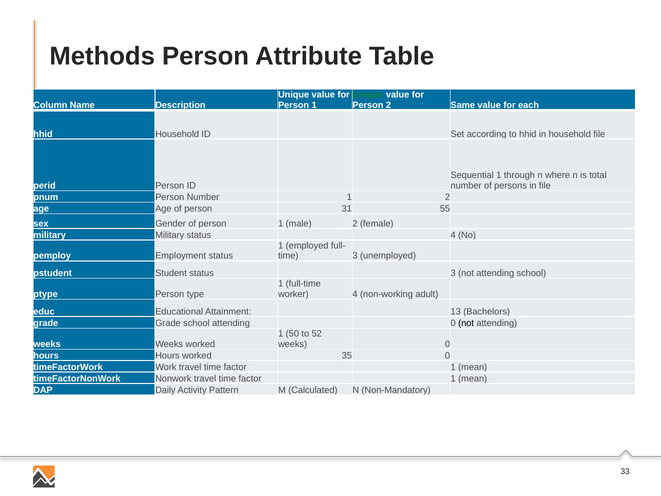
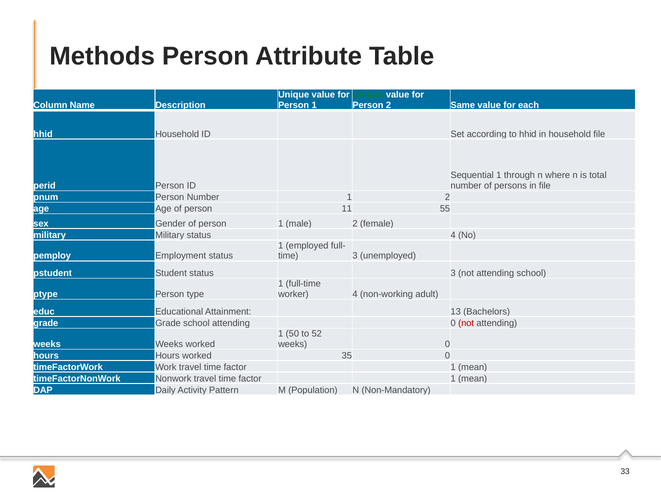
31: 31 -> 11 (347, 209)
not colour: black -> red (466, 323)
Calculated: Calculated -> Population (313, 390)
